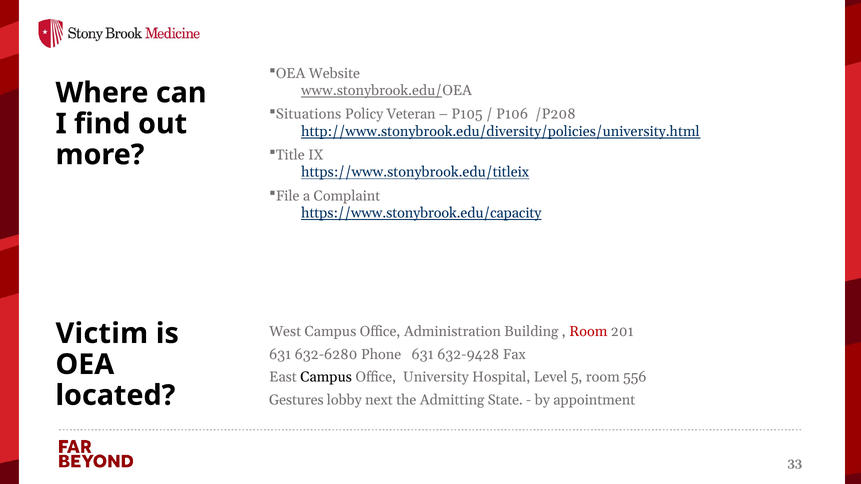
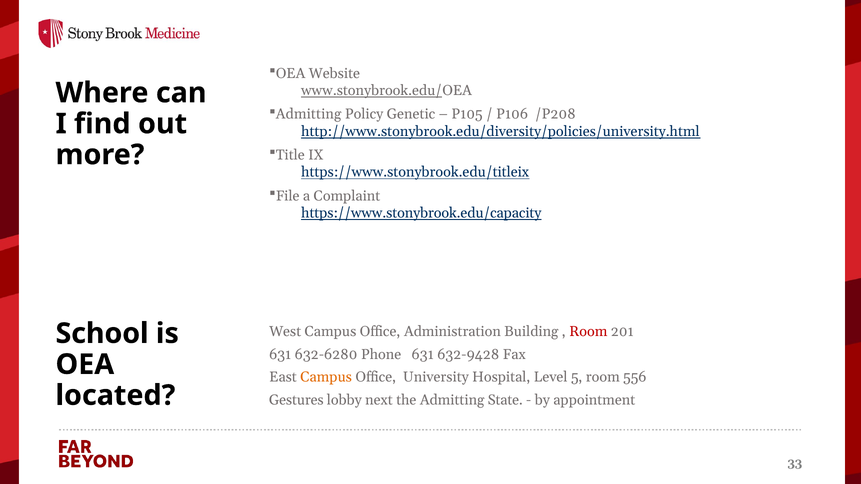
Situations: Situations -> Admitting (309, 114)
Veteran: Veteran -> Genetic (411, 114)
Victim: Victim -> School (102, 334)
Campus colour: black -> orange (326, 377)
